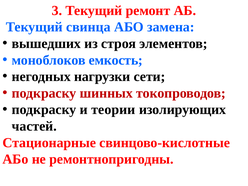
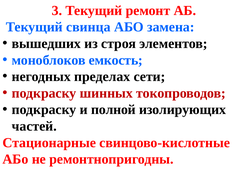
нагрузки: нагрузки -> пределах (102, 77)
теории: теории -> полной (113, 110)
